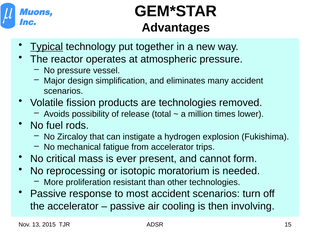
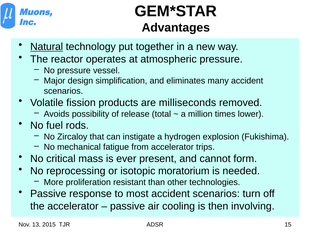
Typical: Typical -> Natural (47, 47)
are technologies: technologies -> milliseconds (187, 102)
